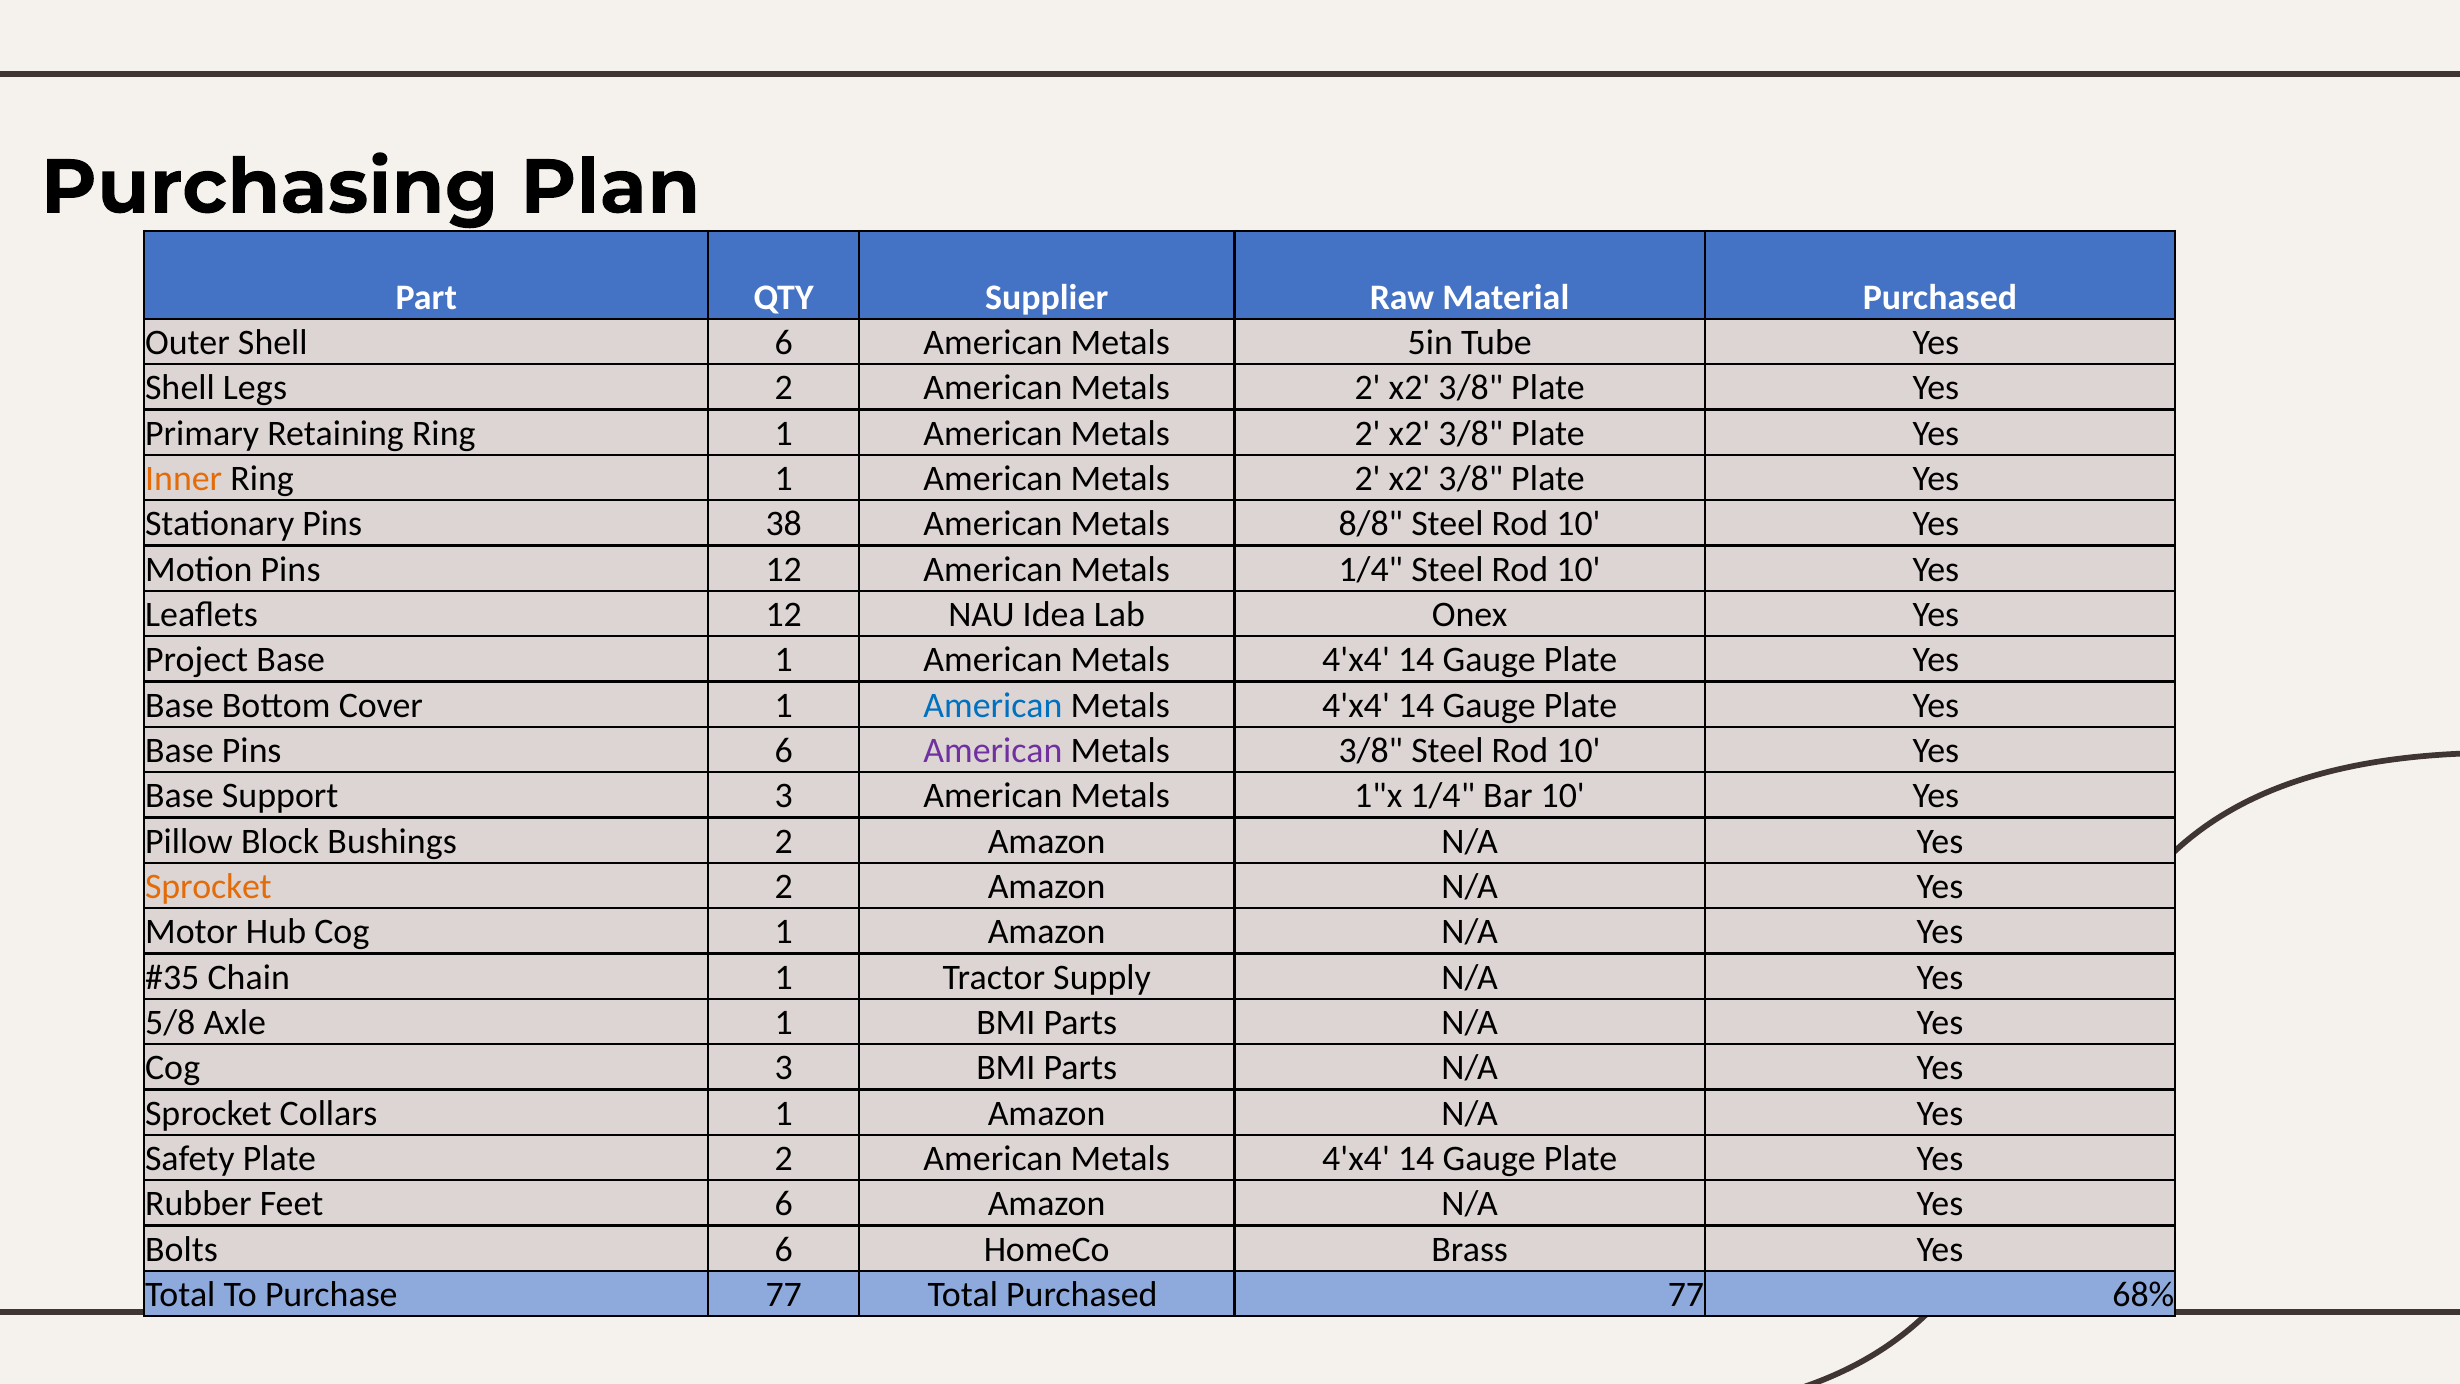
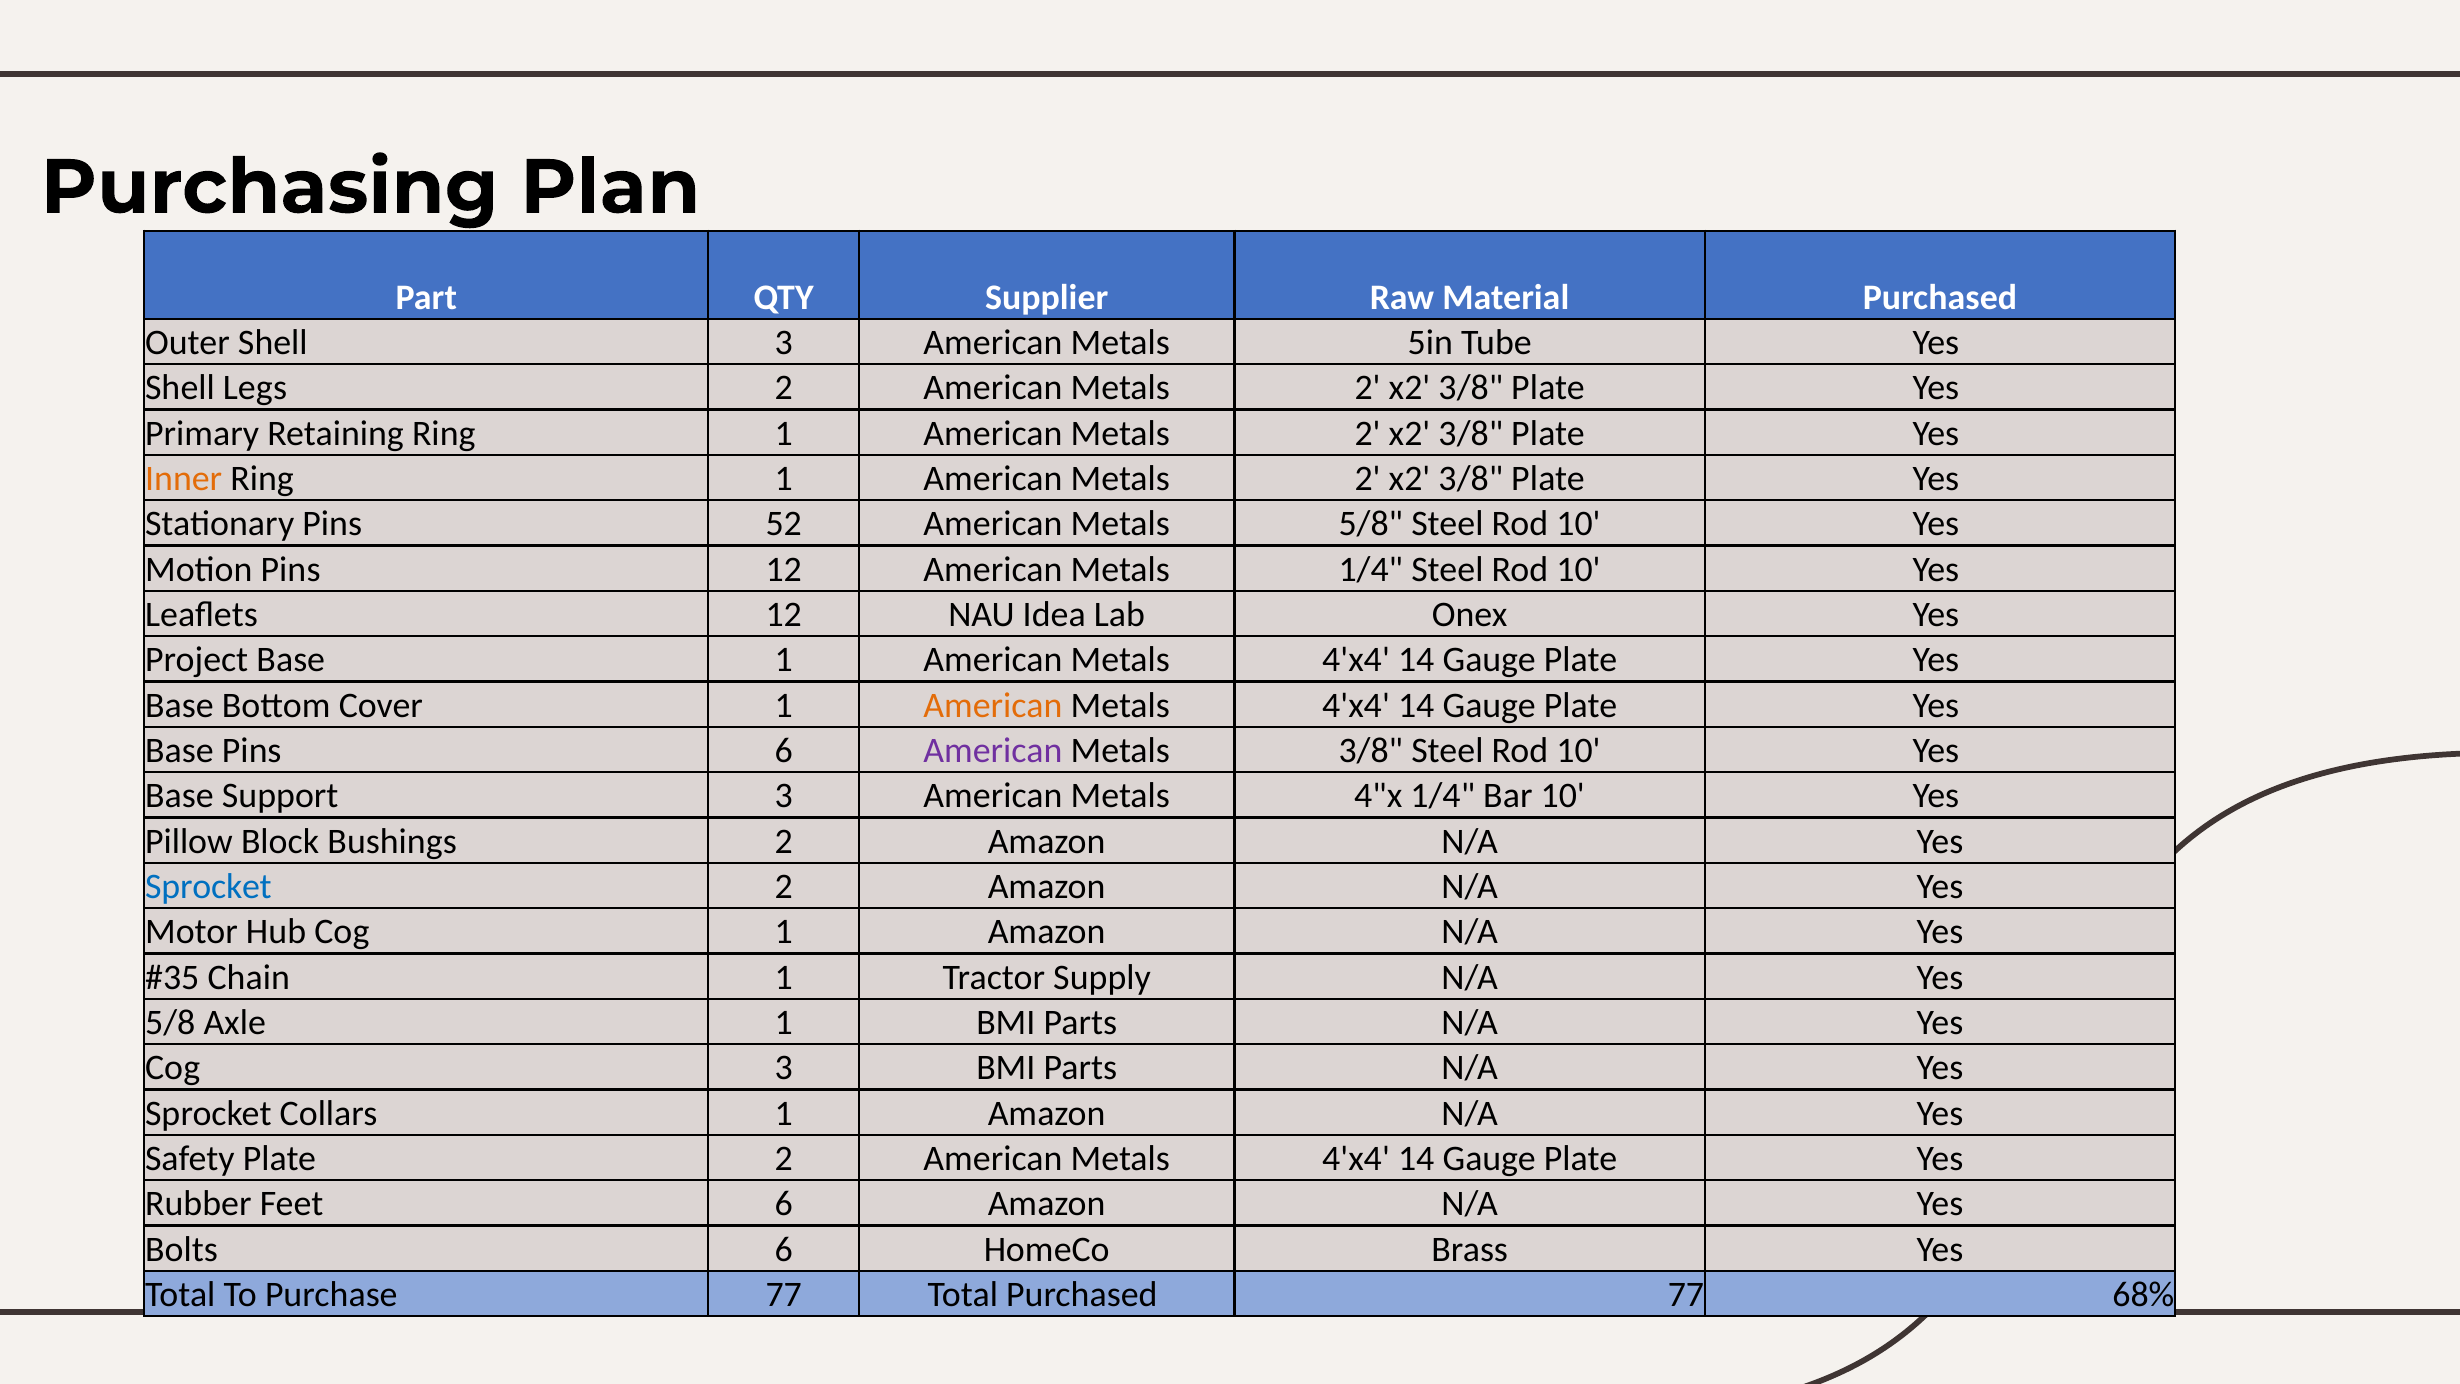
Shell 6: 6 -> 3 (784, 343)
38: 38 -> 52 (784, 524)
Metals 8/8: 8/8 -> 5/8 (1371, 524)
American colour: blue -> orange (993, 705)
1"x: 1"x -> 4"x (1378, 796)
Sprocket colour: orange -> blue (208, 887)
